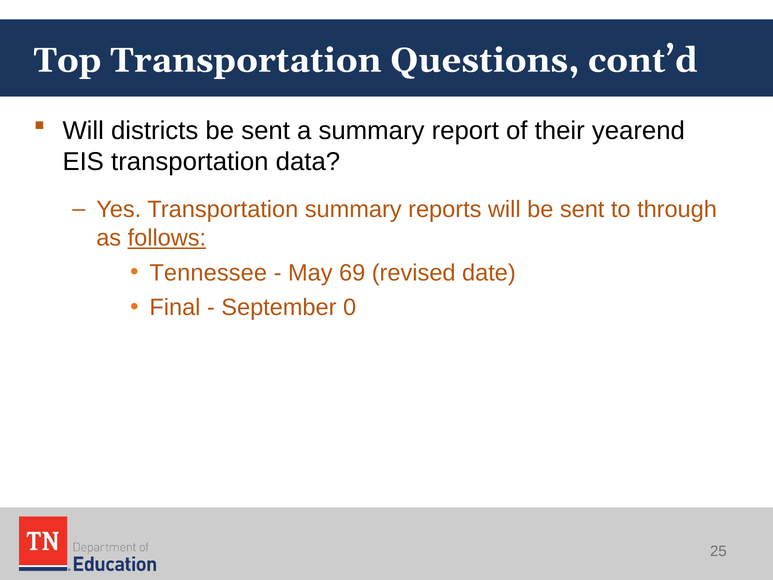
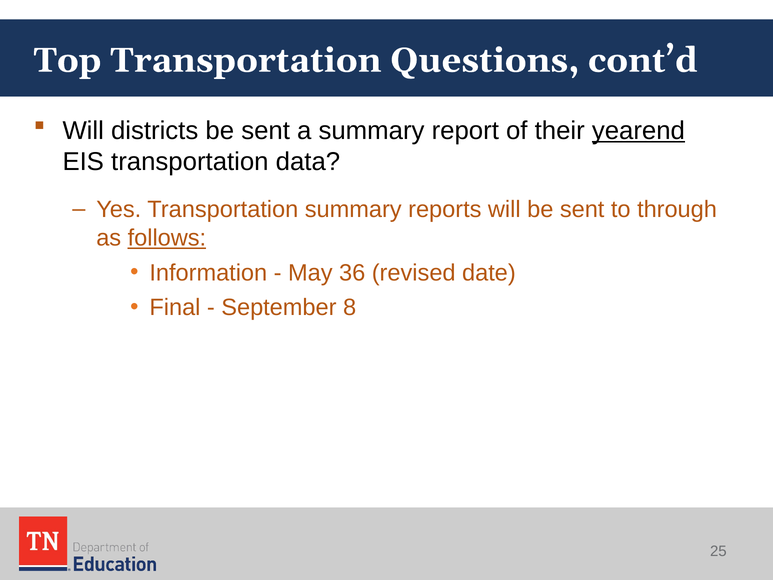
yearend underline: none -> present (638, 131)
Tennessee: Tennessee -> Information (208, 273)
69: 69 -> 36 (352, 273)
0: 0 -> 8 (350, 307)
